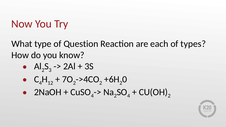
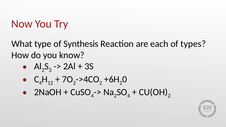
Question: Question -> Synthesis (81, 44)
